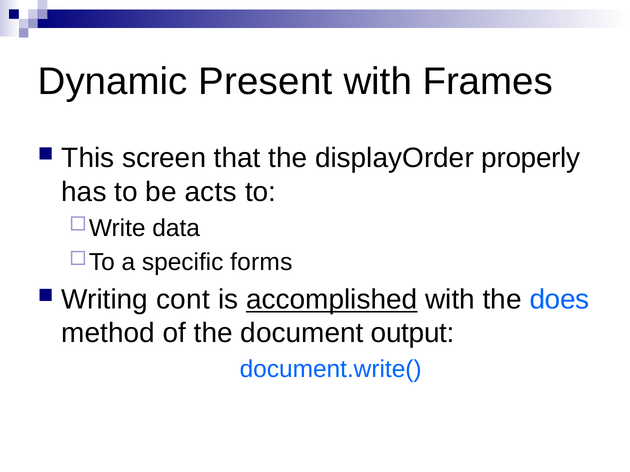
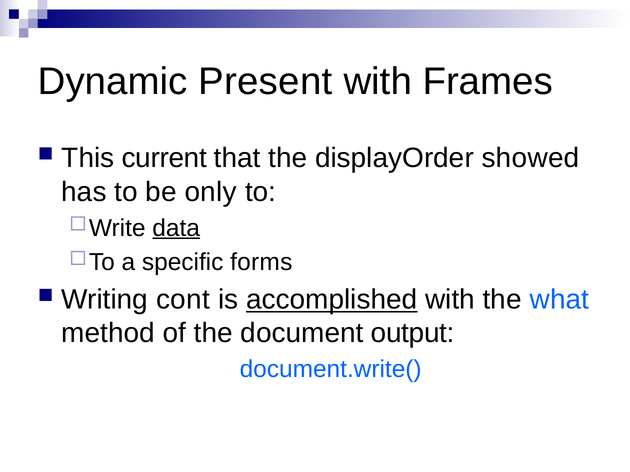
screen: screen -> current (164, 158)
properly: properly -> showed (531, 158)
acts: acts -> only (211, 192)
data underline: none -> present (176, 228)
does: does -> what (559, 300)
